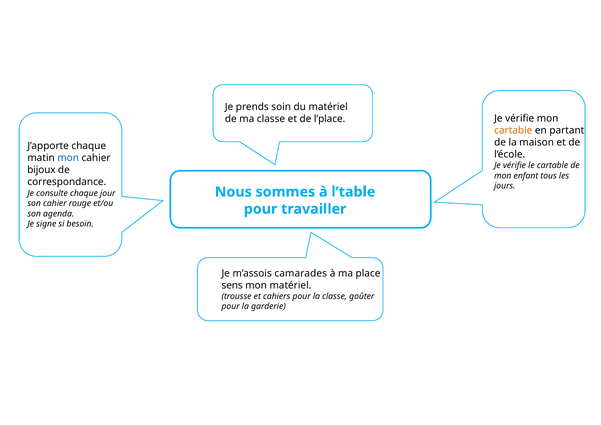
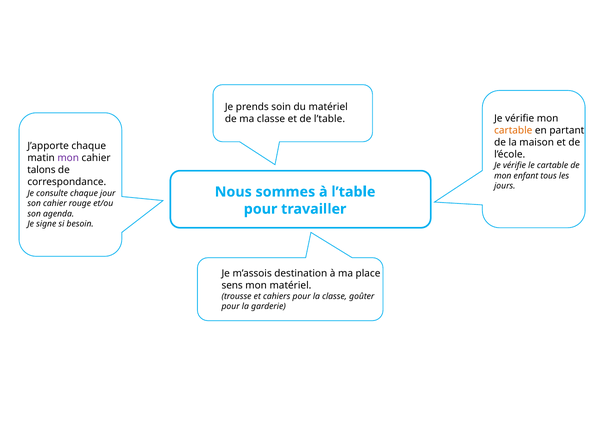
de l’place: l’place -> l’table (330, 119)
mon colour: blue -> purple (68, 158)
bijoux: bijoux -> talons (41, 170)
camarades: camarades -> destination (301, 273)
